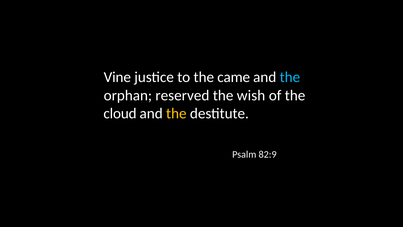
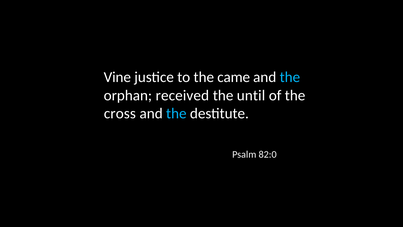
reserved: reserved -> received (182, 95)
wish: wish -> until (251, 95)
cloud: cloud -> cross (120, 113)
the colour: yellow -> light blue (176, 113)
82:9: 82:9 -> 82:0 (268, 154)
